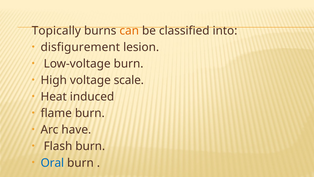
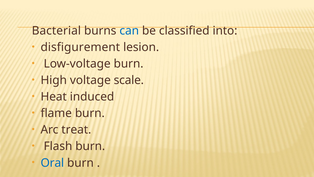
Topically: Topically -> Bacterial (56, 31)
can colour: orange -> blue (129, 31)
have: have -> treat (76, 130)
